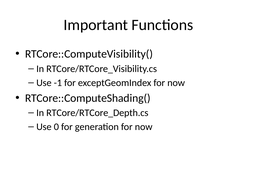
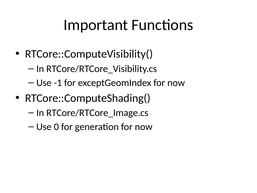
RTCore/RTCore_Depth.cs: RTCore/RTCore_Depth.cs -> RTCore/RTCore_Image.cs (97, 113)
